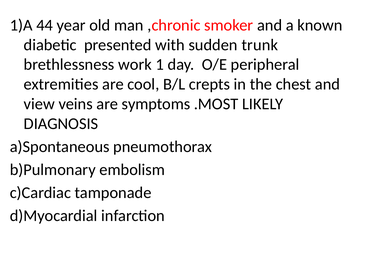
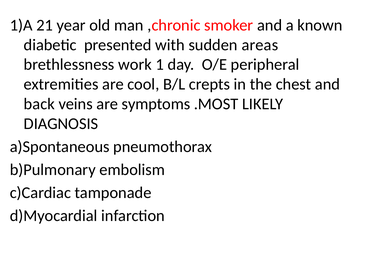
44: 44 -> 21 (45, 25)
trunk: trunk -> areas (260, 45)
view: view -> back (39, 104)
